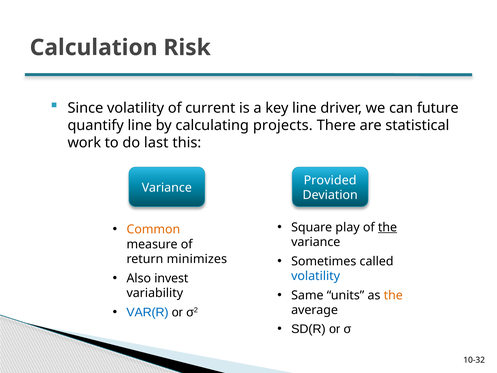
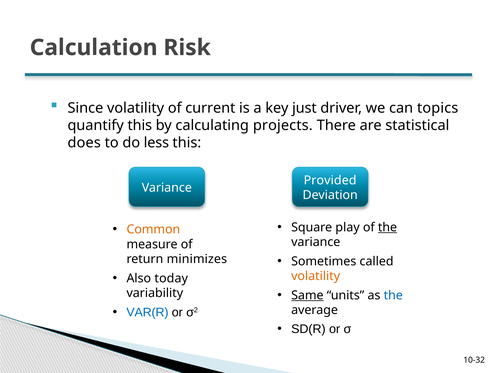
key line: line -> just (304, 108)
future: future -> topics (438, 108)
quantify line: line -> this (140, 125)
work: work -> does (84, 143)
last: last -> less (156, 143)
invest: invest -> today (171, 278)
volatility colour: blue -> orange (316, 276)
Same underline: none -> present (307, 295)
the colour: orange -> blue (393, 295)
